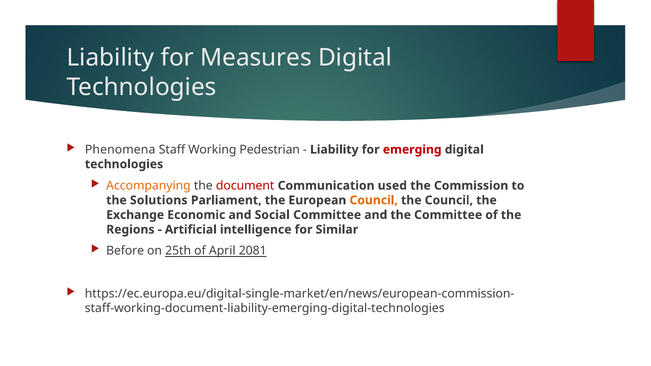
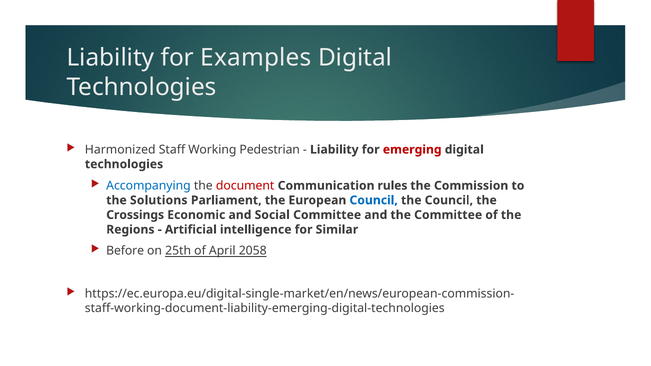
Measures: Measures -> Examples (256, 58)
Phenomena: Phenomena -> Harmonized (120, 150)
Accompanying colour: orange -> blue (148, 186)
used: used -> rules (392, 186)
Council colour: orange -> blue (374, 200)
Exchange: Exchange -> Crossings (135, 215)
2081: 2081 -> 2058 (253, 251)
